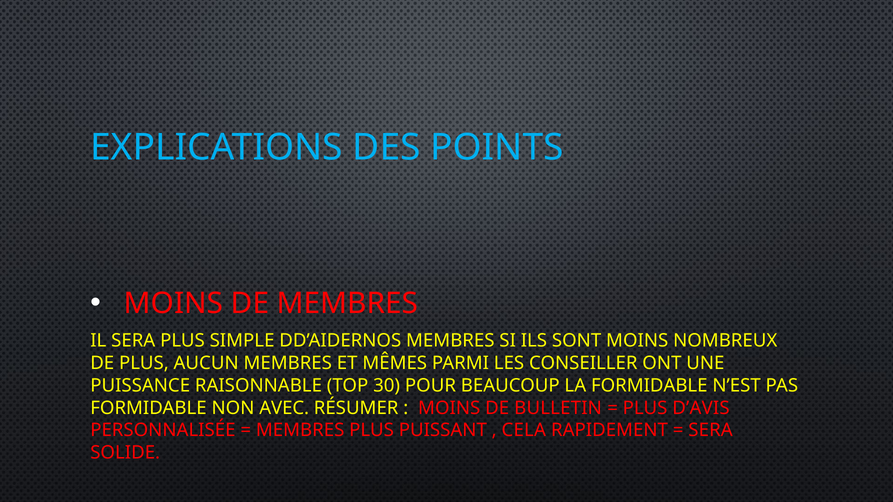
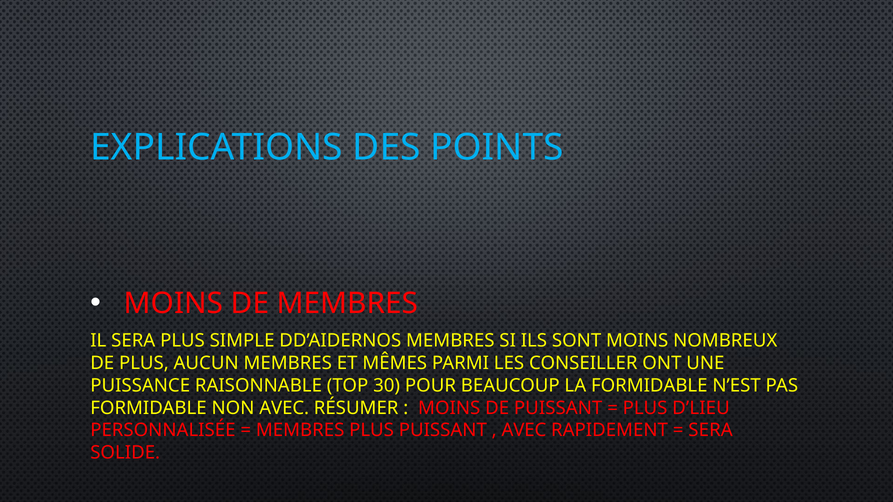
DE BULLETIN: BULLETIN -> PUISSANT (558, 408)
D’AVIS: D’AVIS -> D’LIEU (701, 408)
CELA: CELA -> AVEC (524, 430)
